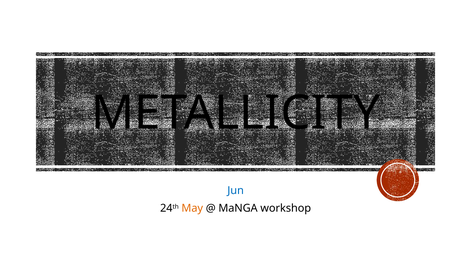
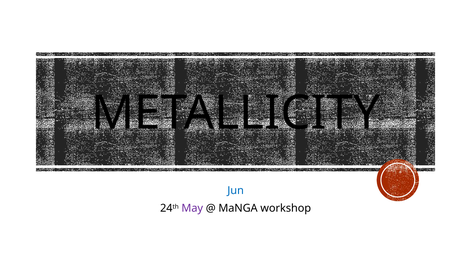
May colour: orange -> purple (192, 208)
